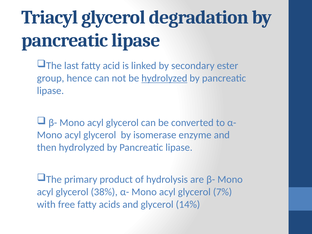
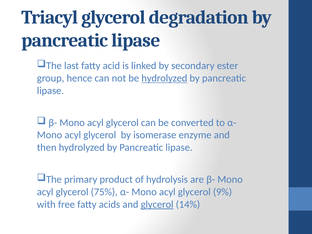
38%: 38% -> 75% (104, 192)
7%: 7% -> 9% (223, 192)
glycerol underline: none -> present (157, 204)
